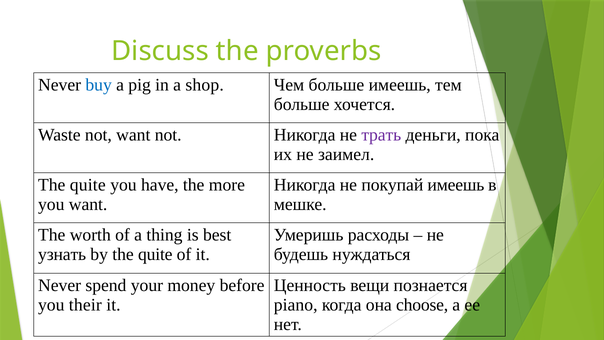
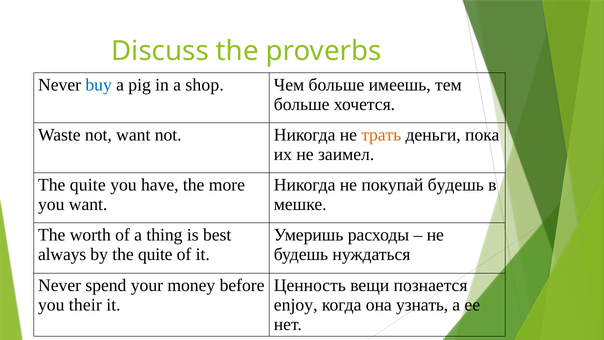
трать colour: purple -> orange (381, 135)
покупай имеешь: имеешь -> будешь (456, 185)
узнать: узнать -> always (62, 254)
piano: piano -> enjoy (296, 305)
choose: choose -> узнать (422, 305)
